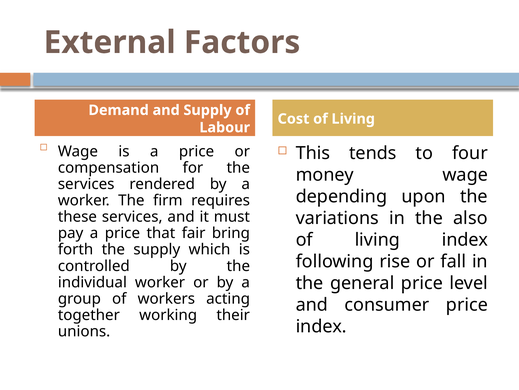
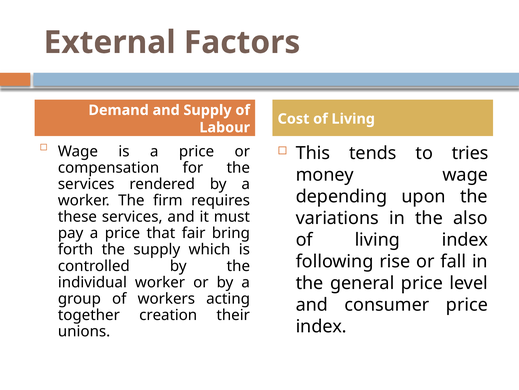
four: four -> tries (470, 153)
working: working -> creation (168, 315)
